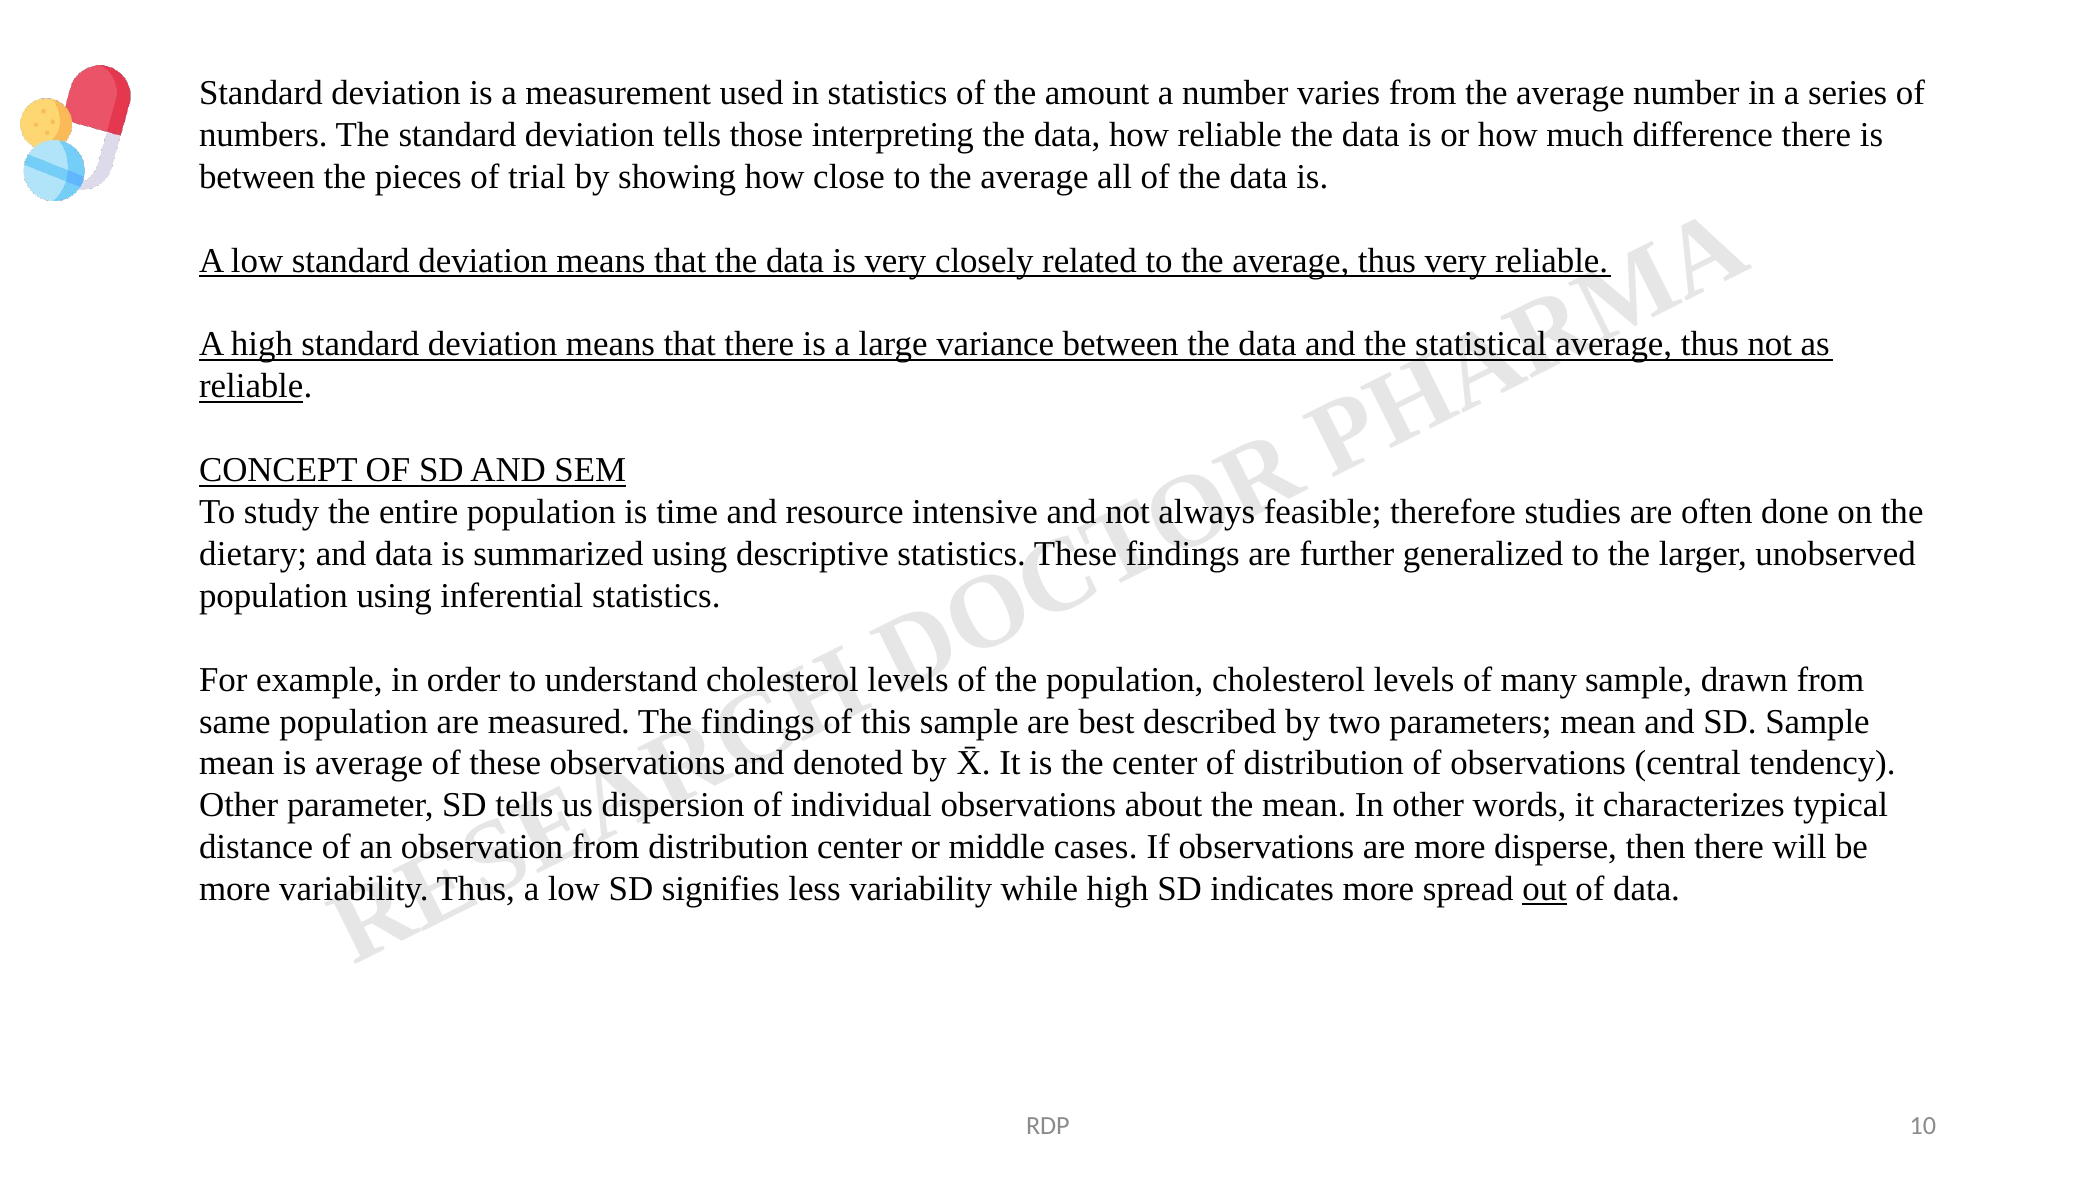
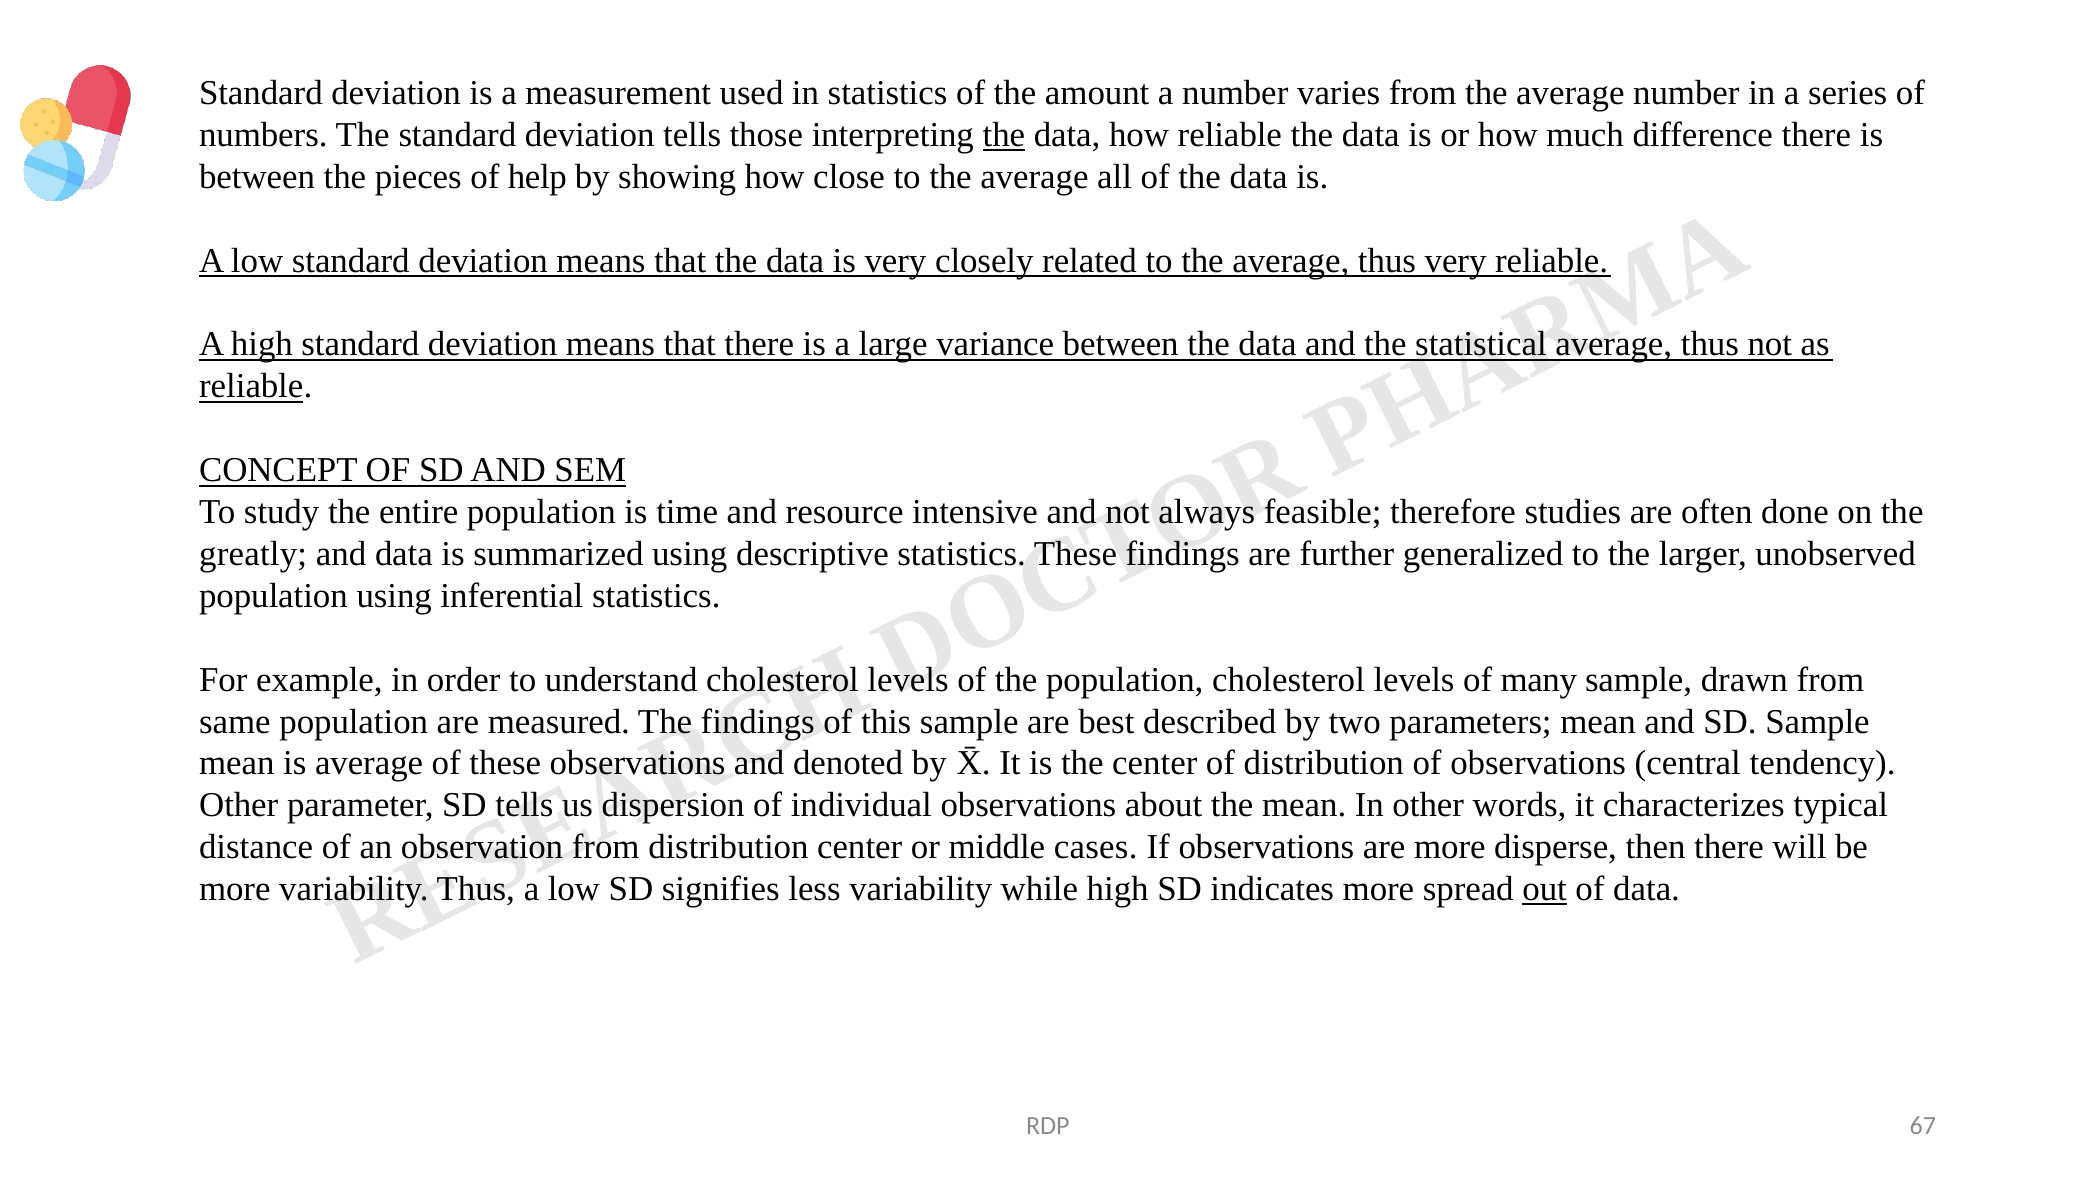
the underline: none -> present (1004, 135)
trial: trial -> help (537, 177)
dietary: dietary -> greatly (253, 554)
10: 10 -> 67 (1923, 1126)
